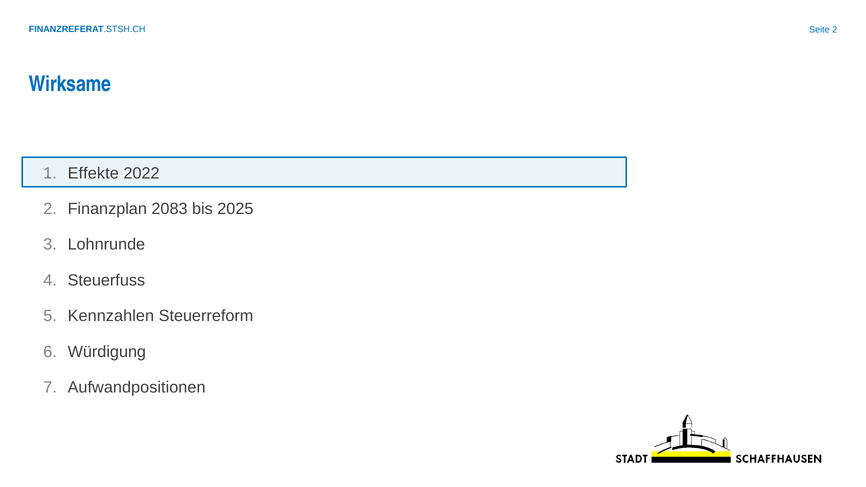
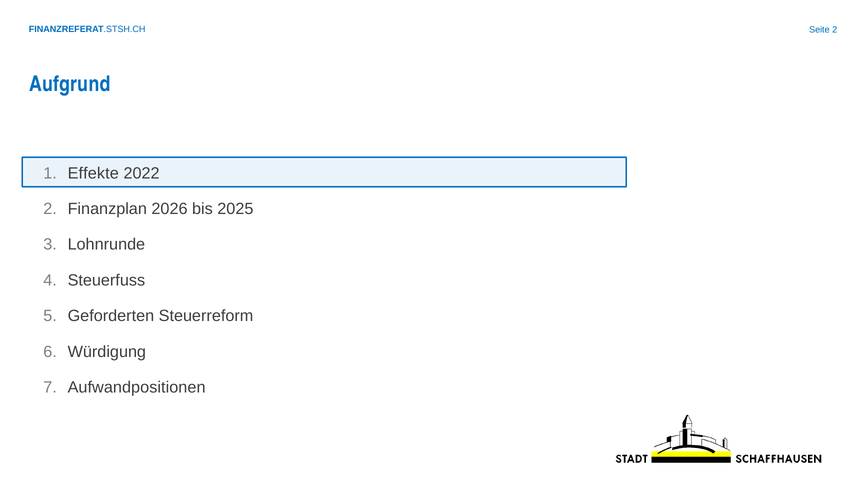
Wirksame: Wirksame -> Aufgrund (70, 84)
2083: 2083 -> 2026 (170, 209)
Kennzahlen: Kennzahlen -> Geforderten (111, 316)
